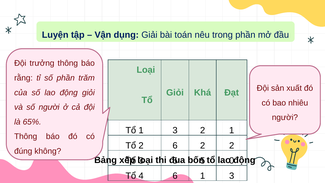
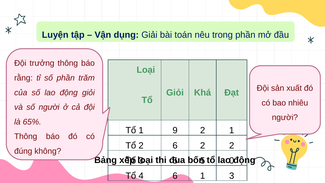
Tổ 1 3: 3 -> 9 (175, 130)
